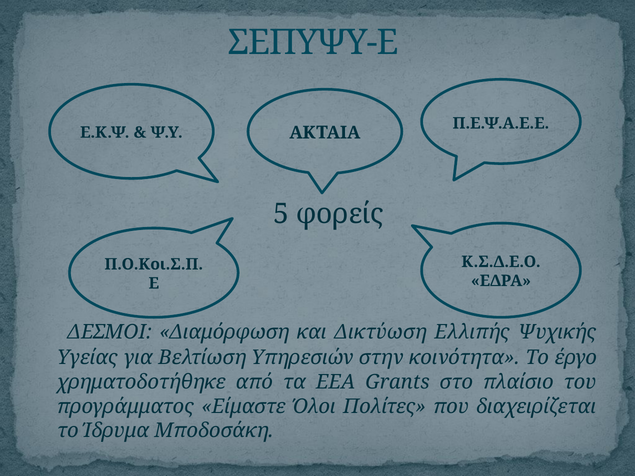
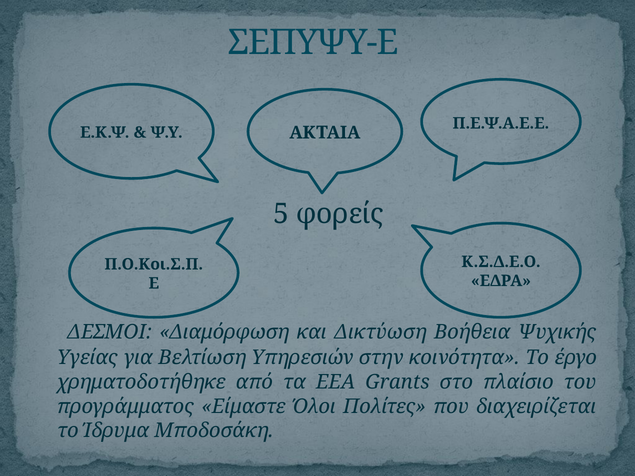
Ελλιπής: Ελλιπής -> Βοήθεια (472, 332)
